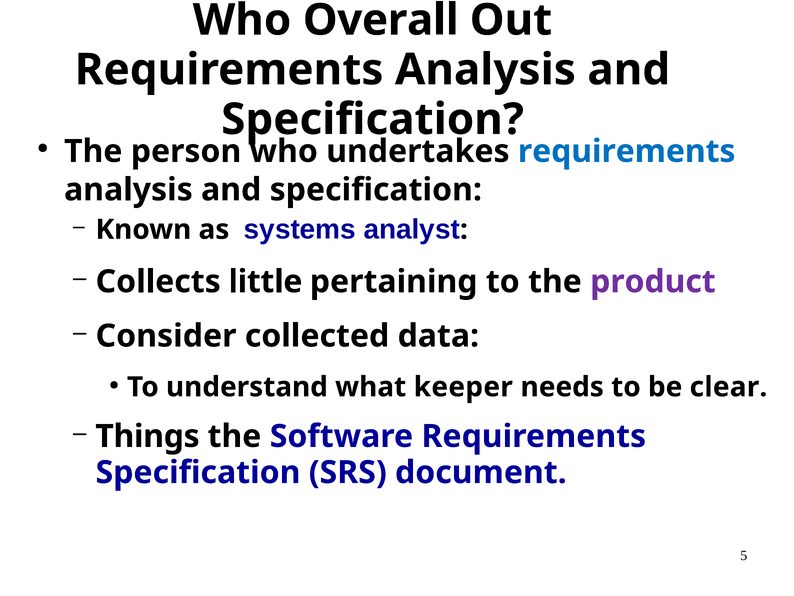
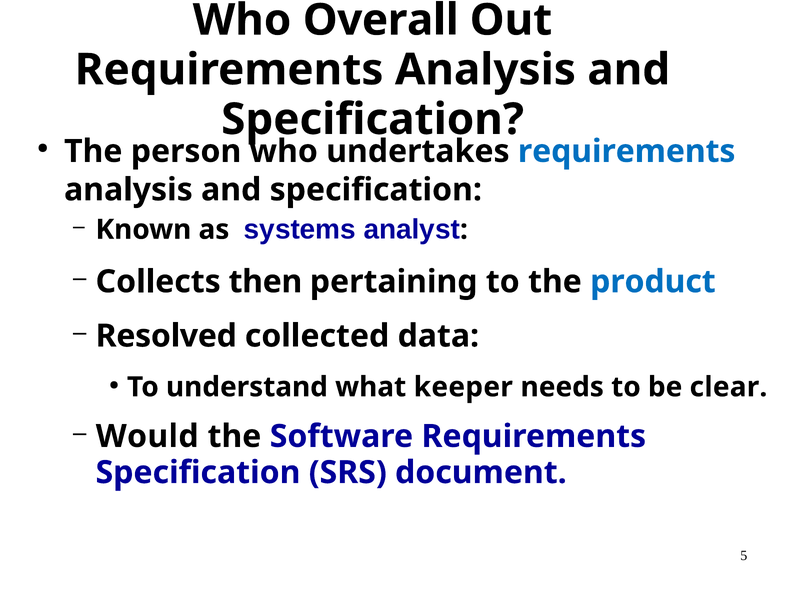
little: little -> then (265, 281)
product colour: purple -> blue (653, 281)
Consider: Consider -> Resolved (166, 336)
Things: Things -> Would (147, 436)
